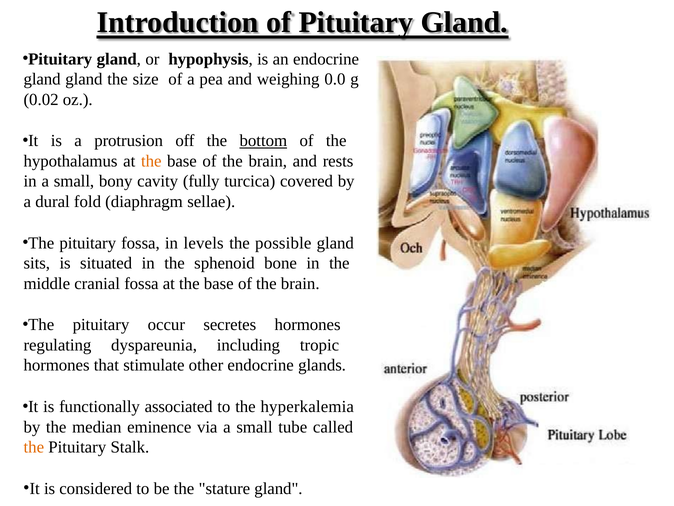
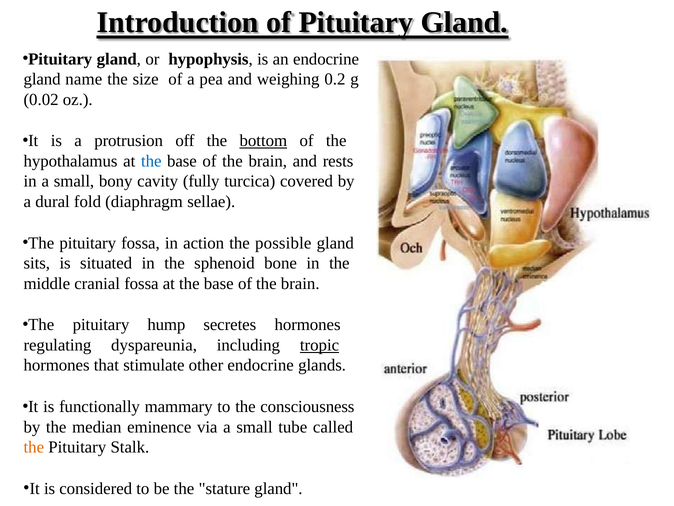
gland gland: gland -> name (84, 79)
0.0: 0.0 -> 0.2 (335, 79)
the colour: orange -> blue (151, 161)
levels: levels -> action (204, 243)
occur: occur -> hump (166, 325)
tropic underline: none -> present (320, 345)
associated: associated -> mammary (179, 406)
hyperkalemia: hyperkalemia -> consciousness (307, 406)
